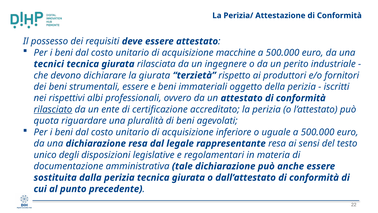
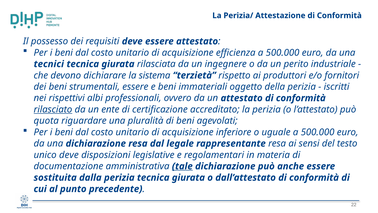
macchine: macchine -> efficienza (236, 53)
la giurata: giurata -> sistema (155, 75)
unico degli: degli -> deve (69, 155)
tale underline: none -> present (182, 166)
